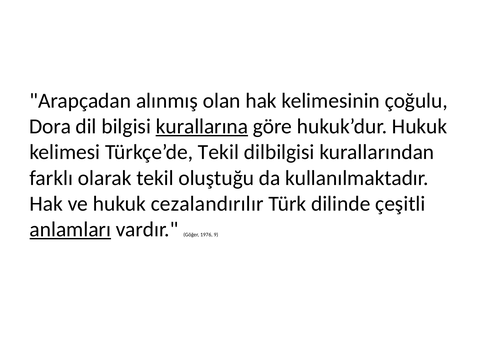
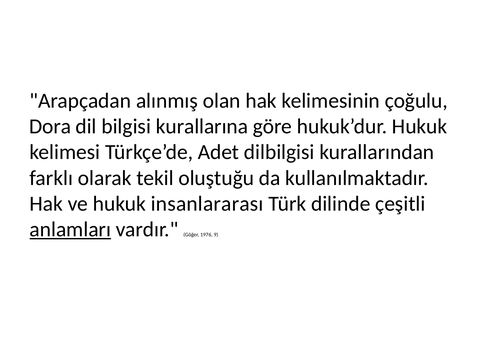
kurallarına underline: present -> none (202, 127)
Türkçe’de Tekil: Tekil -> Adet (219, 152)
cezalandırılır: cezalandırılır -> insanlararası (207, 204)
